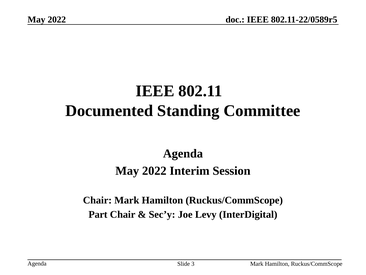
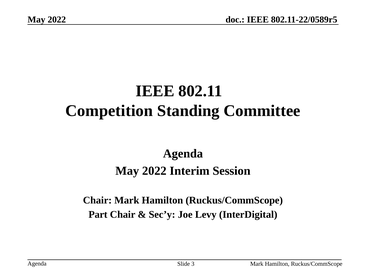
Documented: Documented -> Competition (109, 110)
